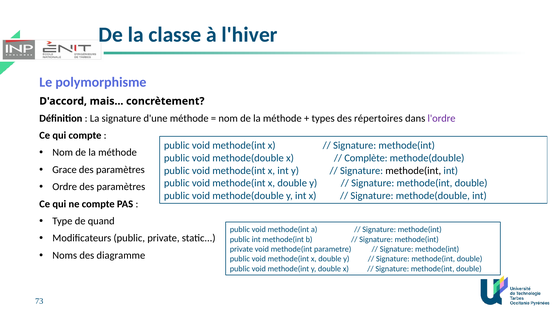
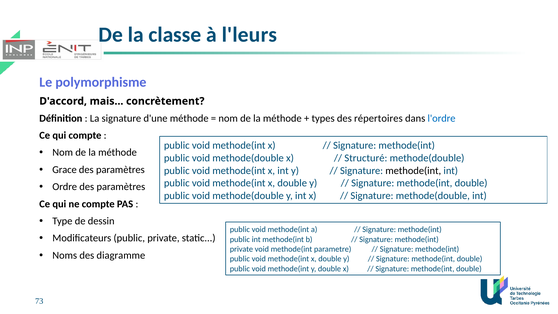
l'hiver: l'hiver -> l'leurs (249, 35)
l'ordre colour: purple -> blue (442, 118)
Complète: Complète -> Structuré (366, 158)
quand: quand -> dessin (101, 221)
